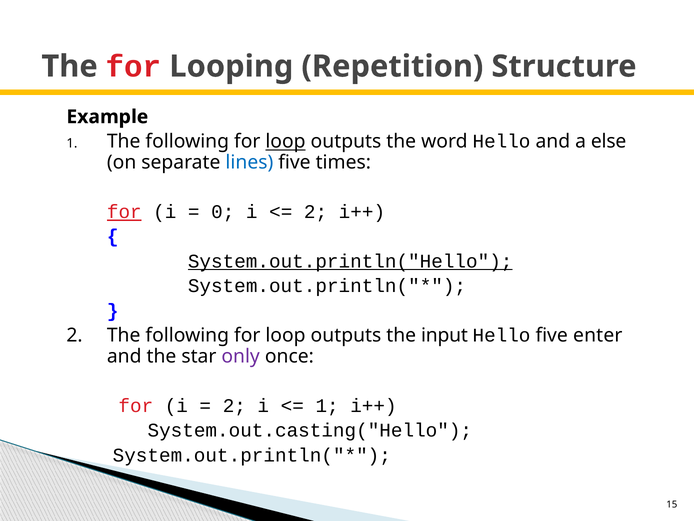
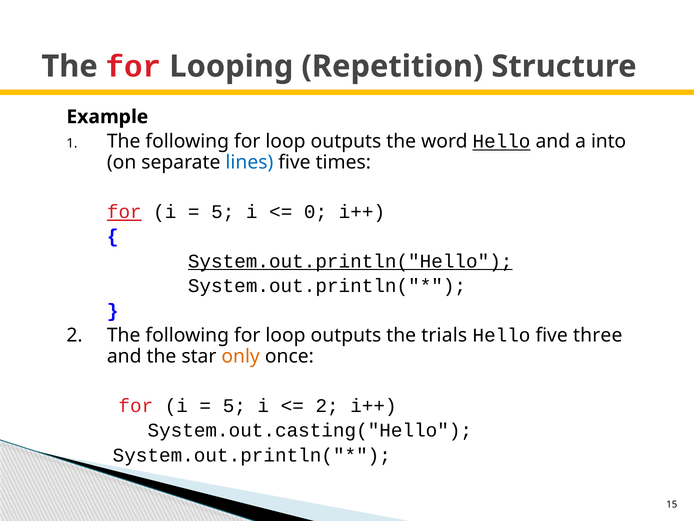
loop underline: present -> none (285, 141)
Hello underline: none -> present (502, 141)
else: else -> into (609, 141)
0: 0 -> 5 (223, 212)
2: 2 -> 0 (316, 212)
input: input -> trials (444, 335)
enter: enter -> three (598, 335)
only colour: purple -> orange (241, 356)
2: 2 -> 5 (234, 405)
1: 1 -> 2 (327, 405)
